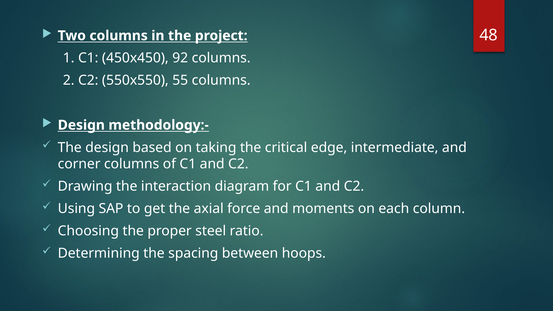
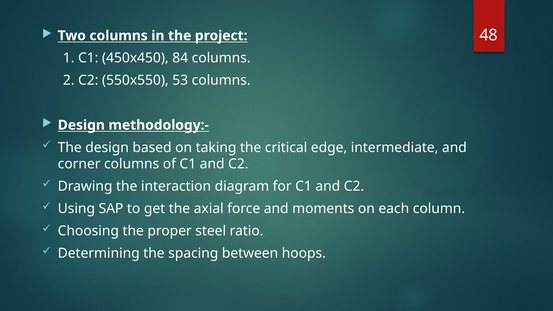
92: 92 -> 84 (180, 58)
55: 55 -> 53 (180, 80)
